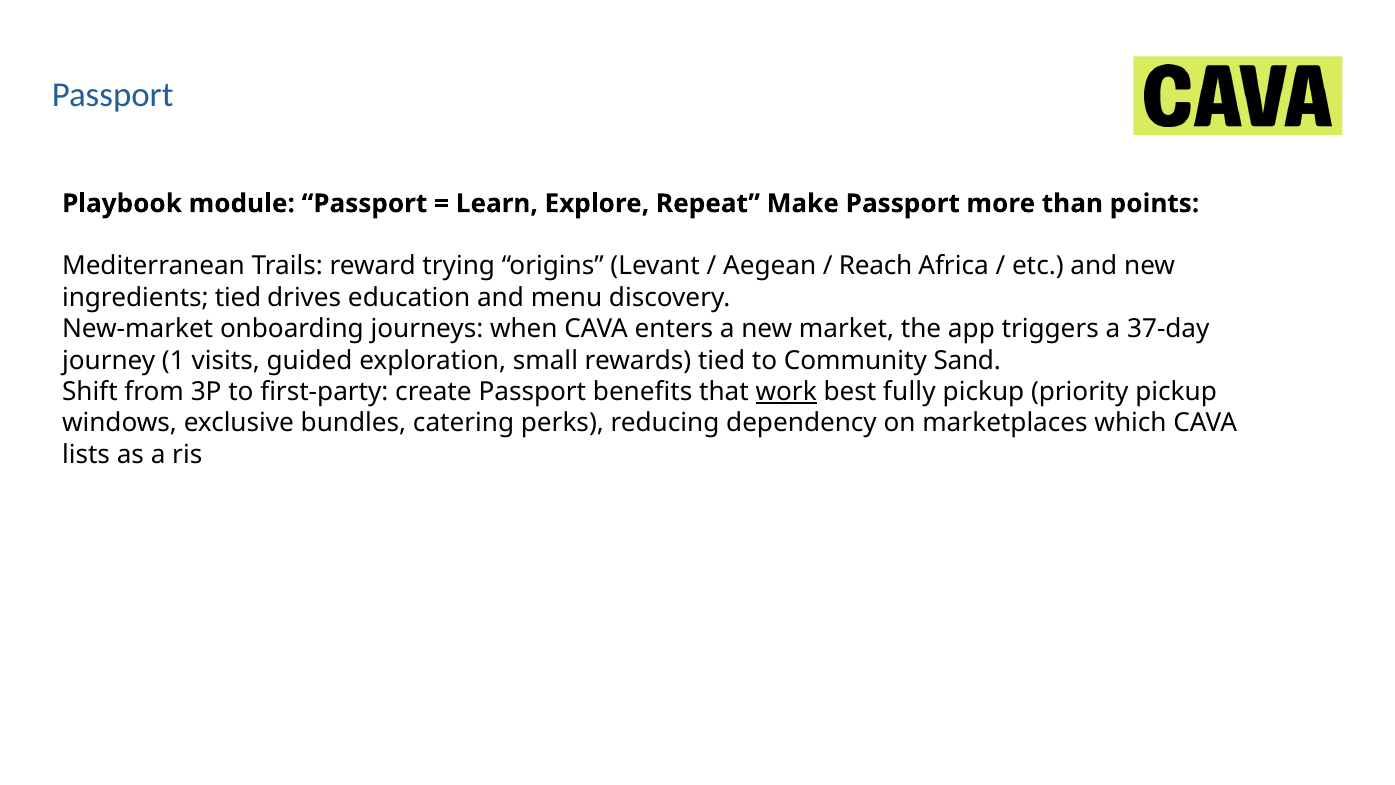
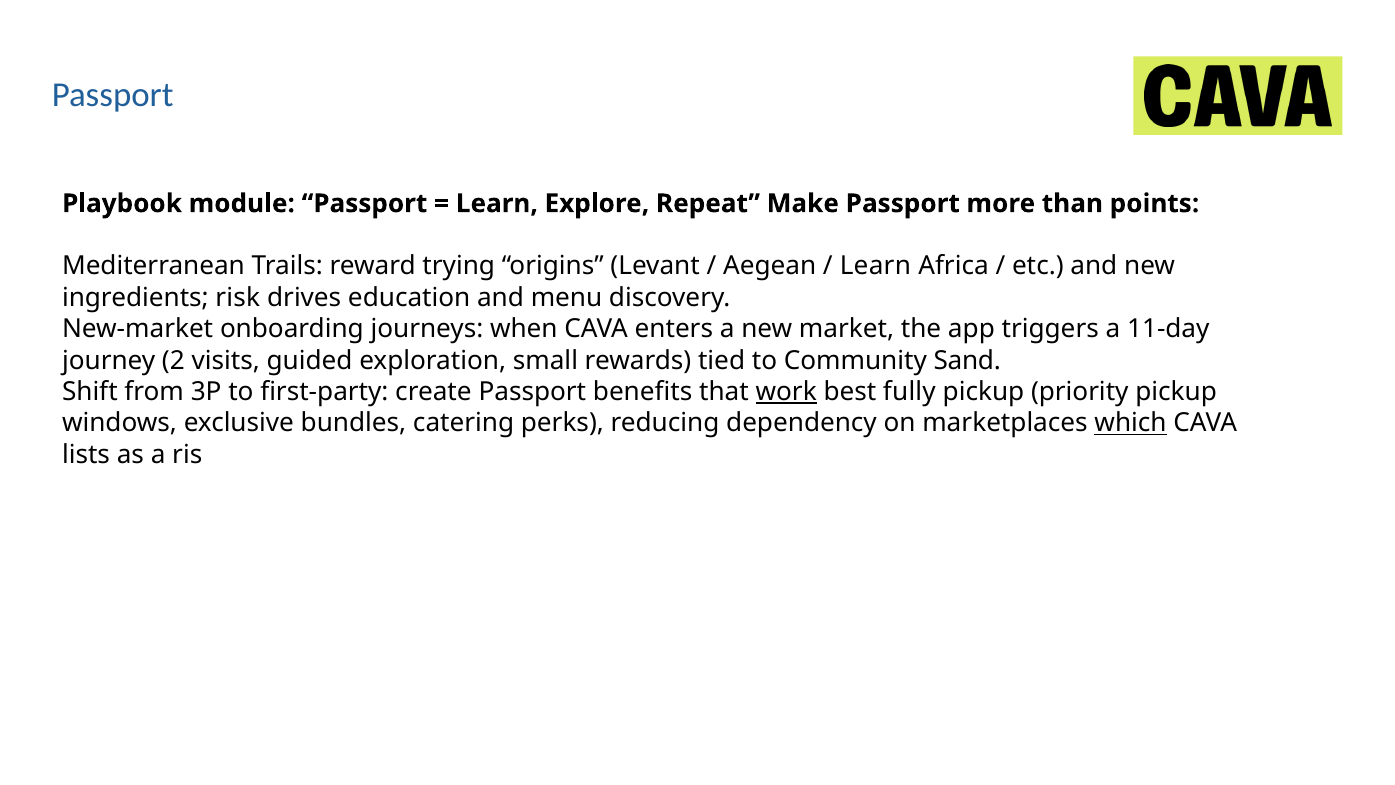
Reach: Reach -> Learn (875, 266)
ingredients tied: tied -> risk (238, 298)
37-day: 37-day -> 11-day (1168, 329)
1: 1 -> 2 (173, 360)
which underline: none -> present (1131, 423)
